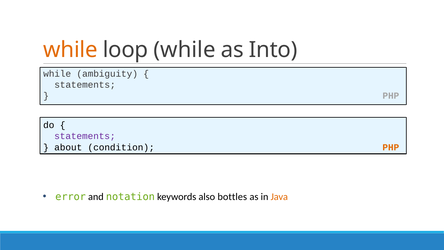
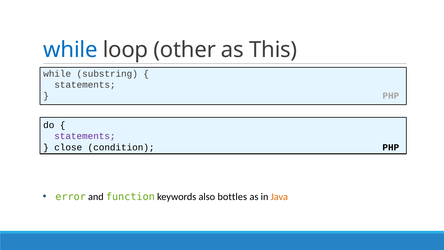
while colour: orange -> blue (70, 50)
loop while: while -> other (185, 50)
Into: Into -> This (273, 50)
ambiguity: ambiguity -> substring (107, 74)
about: about -> close (68, 147)
PHP colour: orange -> black (391, 147)
notation: notation -> function (130, 197)
